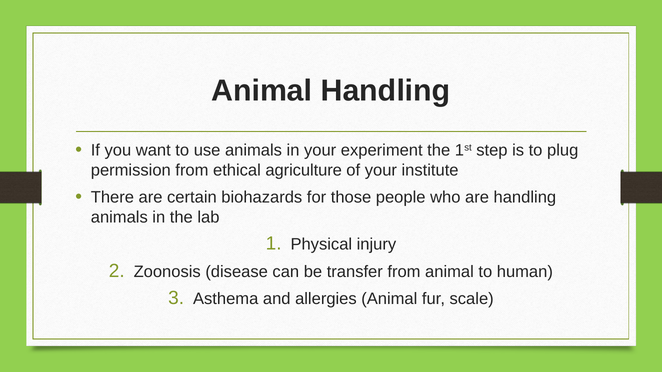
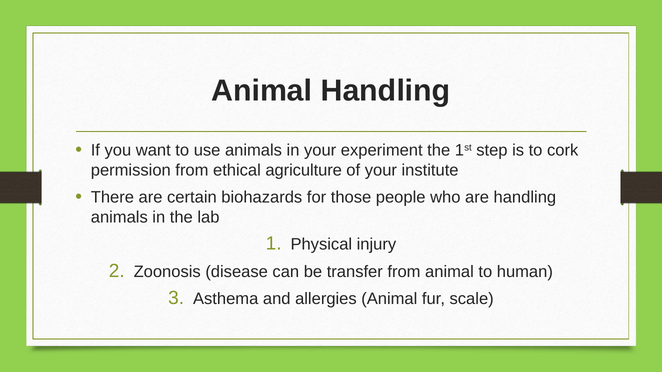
plug: plug -> cork (563, 150)
